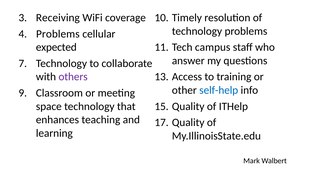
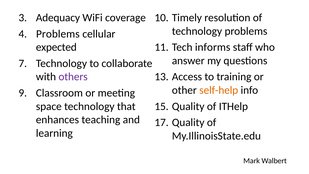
Receiving: Receiving -> Adequacy (58, 18)
campus: campus -> informs (213, 47)
self-help colour: blue -> orange (219, 90)
